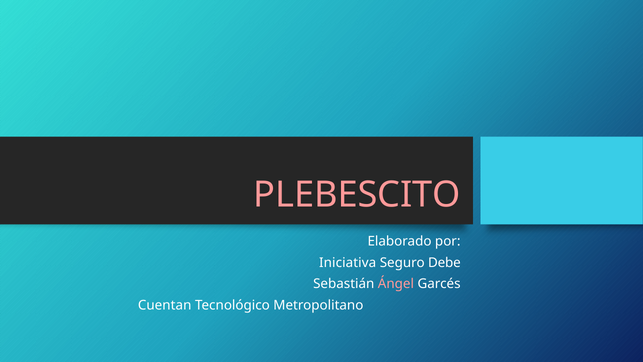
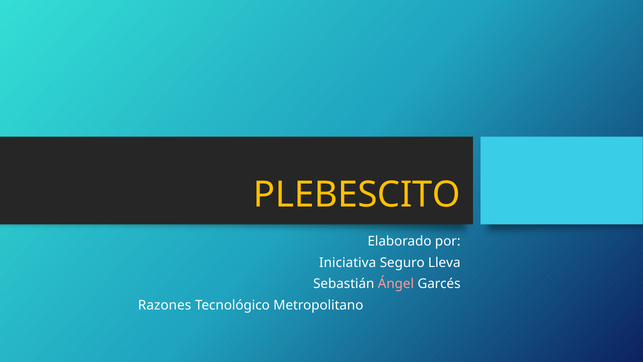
PLEBESCITO colour: pink -> yellow (357, 194)
Debe: Debe -> Lleva (444, 263)
Cuentan: Cuentan -> Razones (165, 305)
